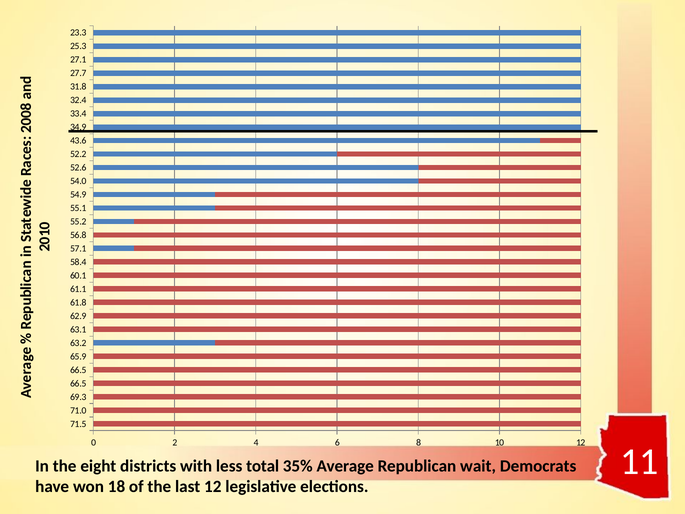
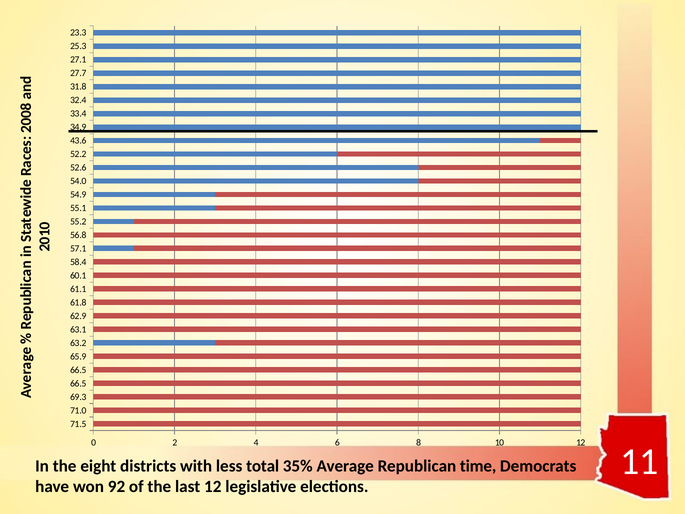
wait: wait -> time (478, 466)
18: 18 -> 92 (116, 486)
